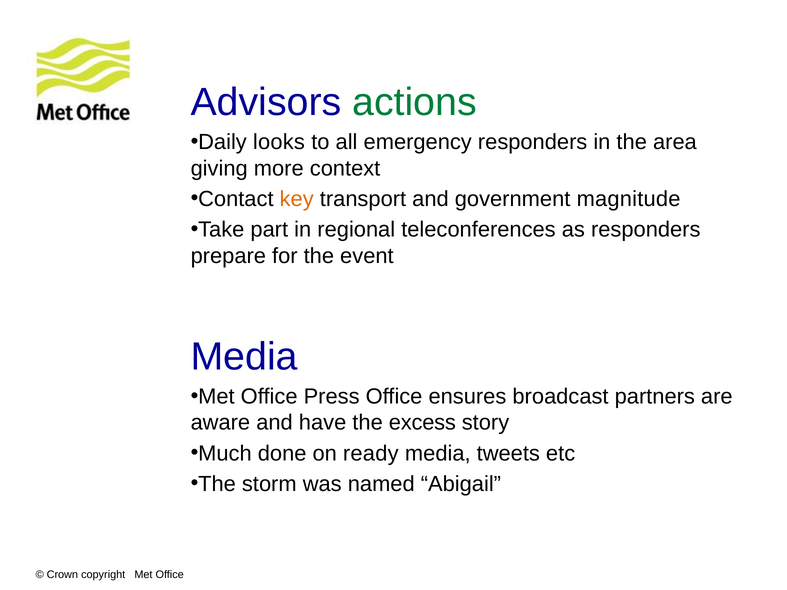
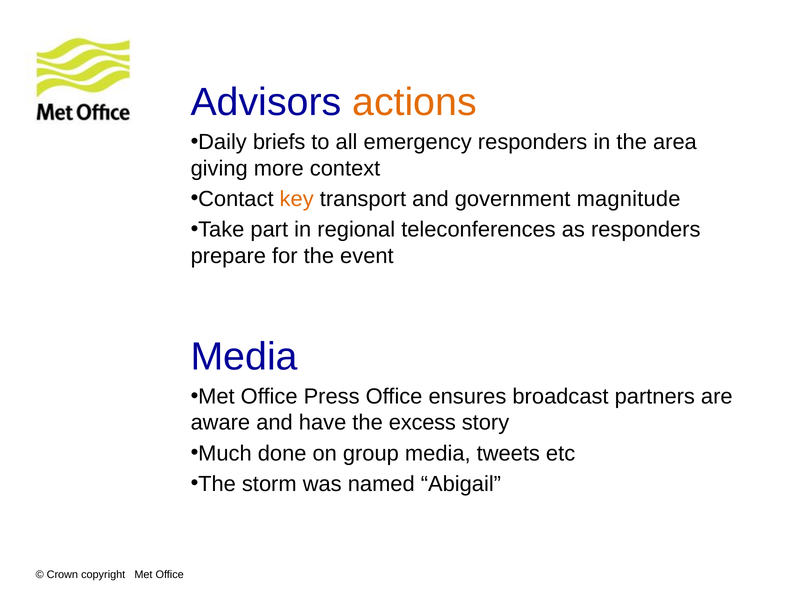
actions colour: green -> orange (415, 102)
looks: looks -> briefs (279, 142)
ready: ready -> group (371, 454)
